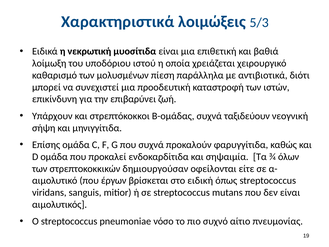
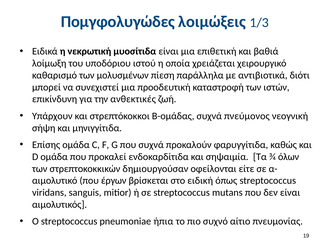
Χαρακτηριστικά: Χαρακτηριστικά -> Πομγφολυγώδες (118, 22)
5/3: 5/3 -> 1/3 (259, 23)
επιβαρύνει: επιβαρύνει -> ανθεκτικές (133, 99)
ταξιδεύουν: ταξιδεύουν -> πνεύμονος (247, 116)
νόσο: νόσο -> ήπια (163, 221)
